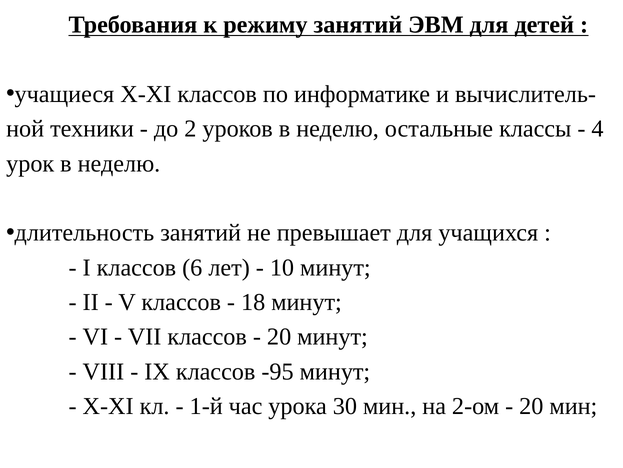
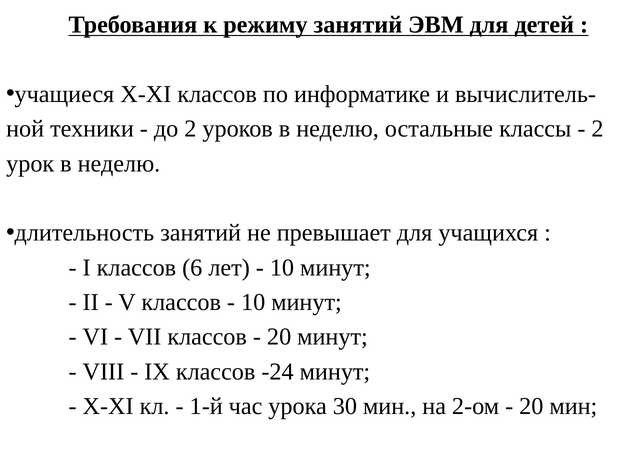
4: 4 -> 2 (598, 129)
18: 18 -> 10 (253, 302)
-95: -95 -> -24 (278, 371)
